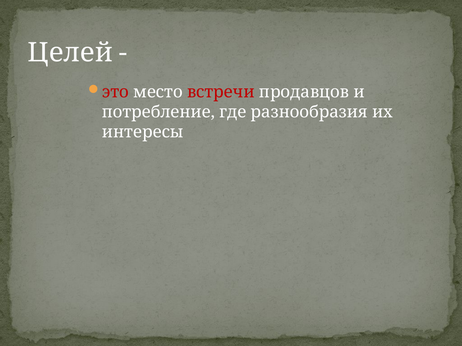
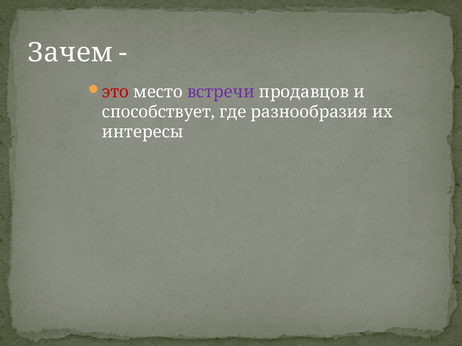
Целей: Целей -> Зачем (70, 53)
встречи colour: red -> purple (221, 92)
потребление: потребление -> способствует (158, 112)
